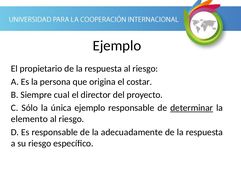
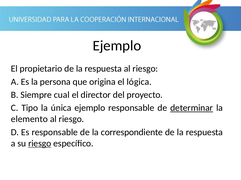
costar: costar -> lógica (139, 82)
Sólo: Sólo -> Tipo (30, 108)
adecuadamente: adecuadamente -> correspondiente (132, 133)
riesgo underline: none -> present (40, 144)
